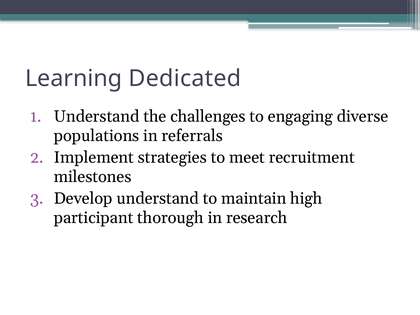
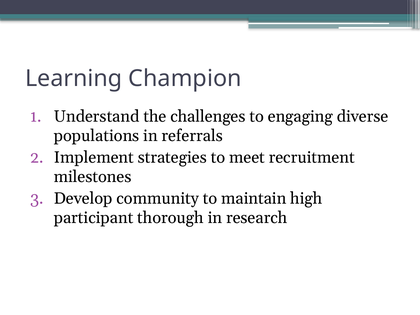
Dedicated: Dedicated -> Champion (185, 79)
Develop understand: understand -> community (158, 198)
